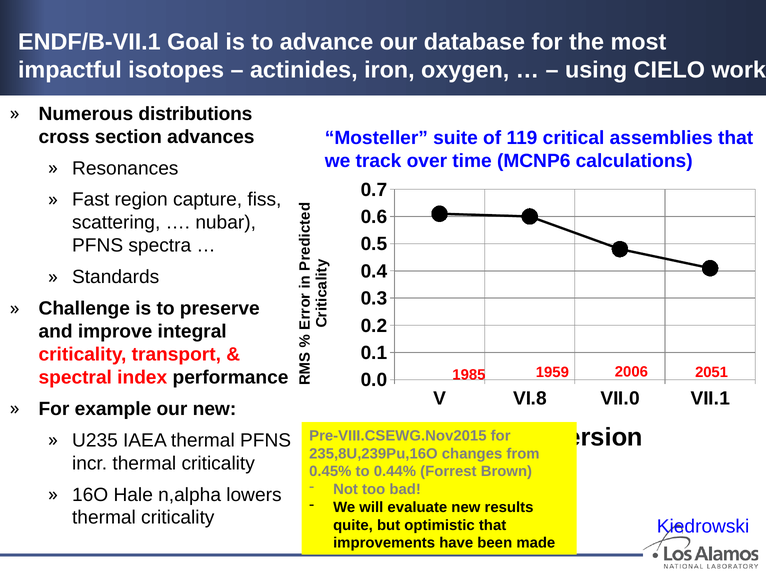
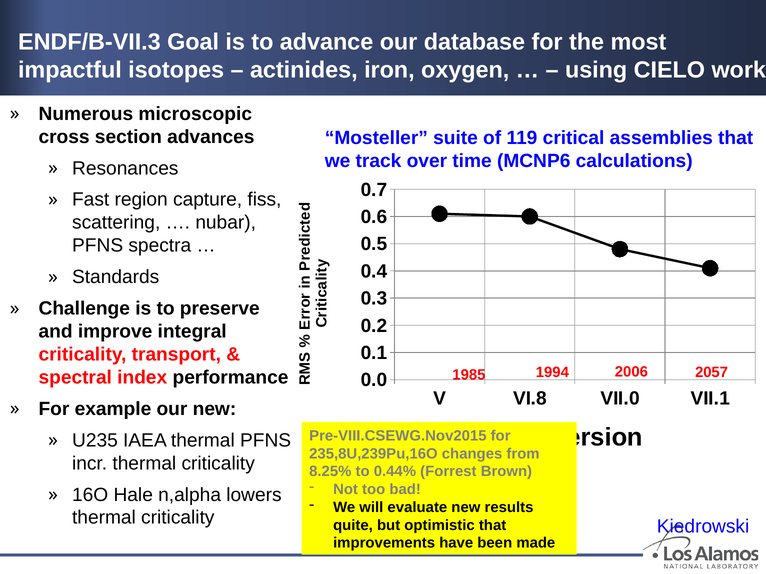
ENDF/B-VII.1: ENDF/B-VII.1 -> ENDF/B-VII.3 (89, 42)
distributions: distributions -> microscopic (195, 114)
1959: 1959 -> 1994 (552, 373)
2051: 2051 -> 2057 (712, 373)
0.45%: 0.45% -> 8.25% (330, 472)
